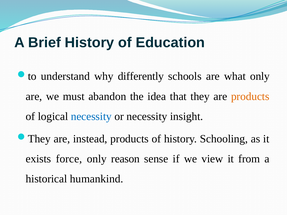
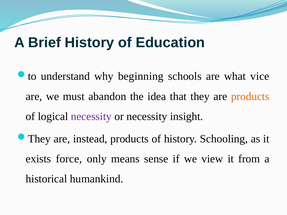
differently: differently -> beginning (141, 76)
what only: only -> vice (260, 76)
necessity colour: blue -> purple (91, 117)
reason: reason -> means (125, 159)
